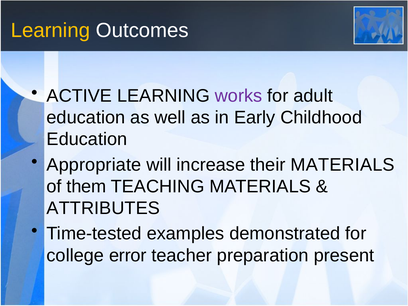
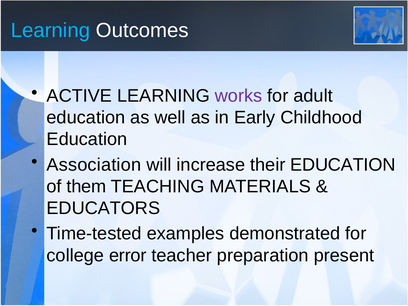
Learning colour: yellow -> light blue (51, 30)
Appropriate: Appropriate -> Association (94, 165)
their MATERIALS: MATERIALS -> EDUCATION (343, 165)
ATTRIBUTES: ATTRIBUTES -> EDUCATORS (103, 208)
